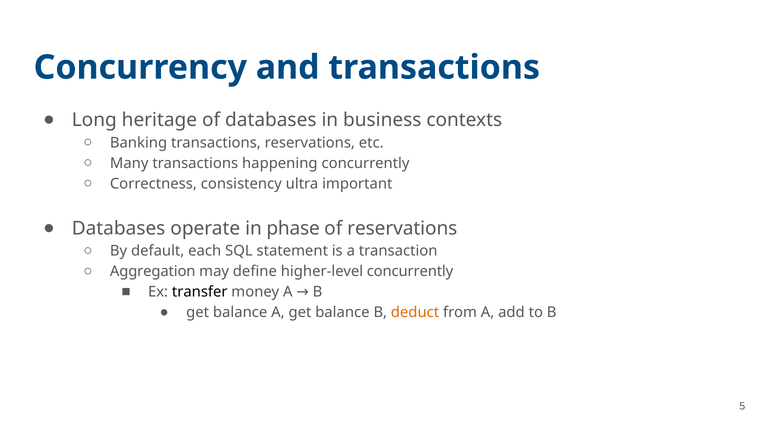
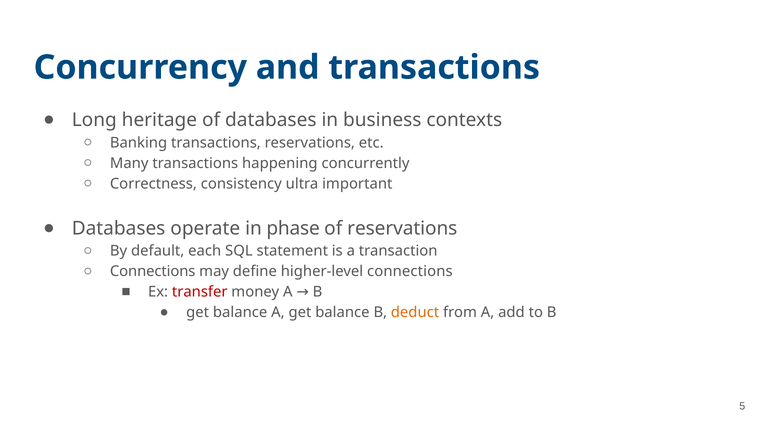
Aggregation: Aggregation -> Connections (153, 272)
higher-level concurrently: concurrently -> connections (410, 272)
transfer colour: black -> red (200, 292)
